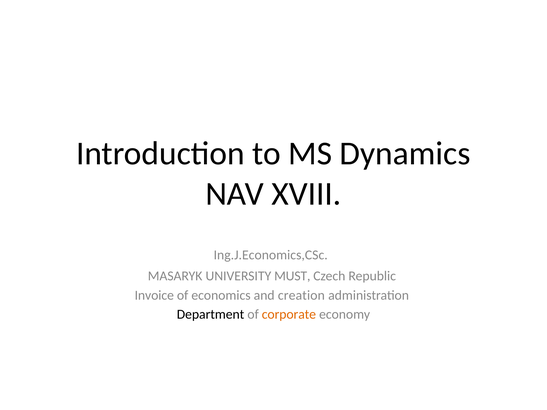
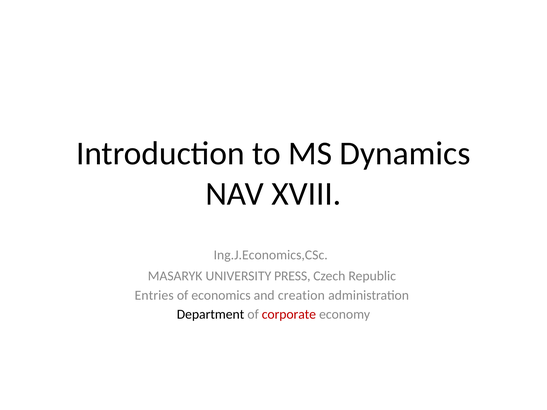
MUST: MUST -> PRESS (292, 276)
Invoice: Invoice -> Entries (154, 295)
corporate colour: orange -> red (289, 315)
